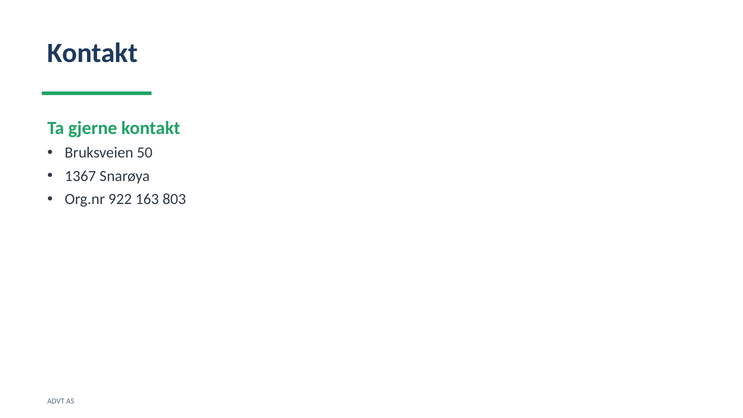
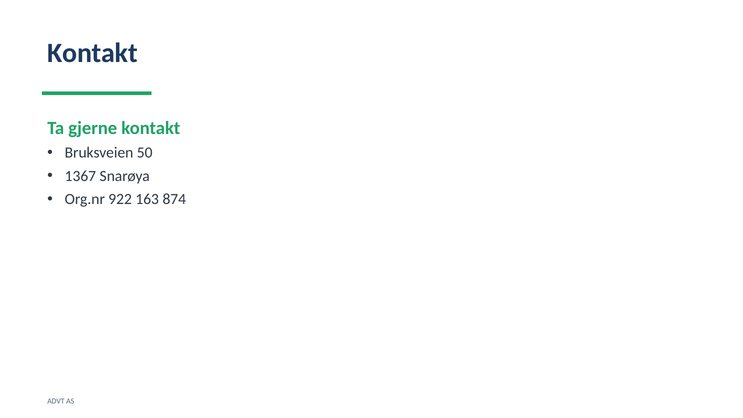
803: 803 -> 874 (174, 199)
